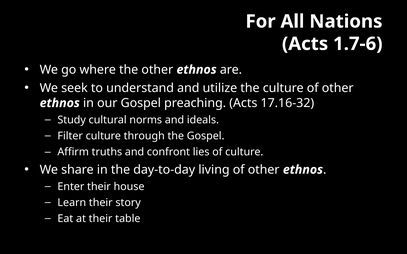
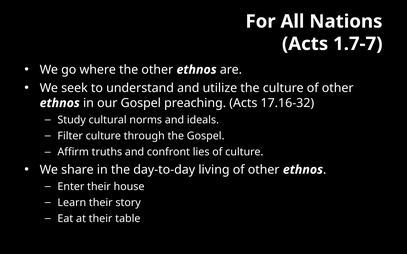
1.7-6: 1.7-6 -> 1.7-7 (358, 44)
